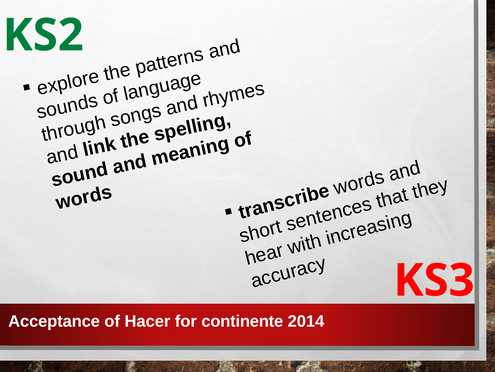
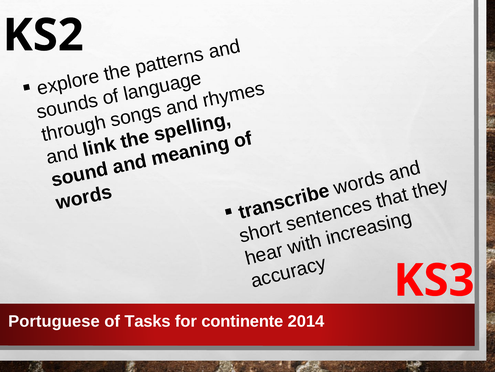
KS2 colour: green -> black (43, 35)
Acceptance: Acceptance -> Portuguese (54, 321)
Hacer: Hacer -> Tasks (148, 321)
